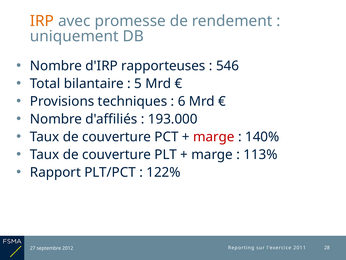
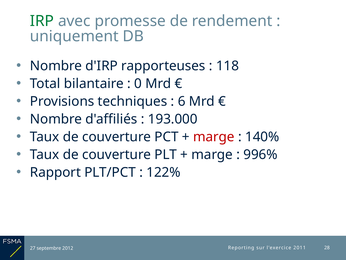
IRP colour: orange -> green (42, 21)
546: 546 -> 118 (228, 66)
5: 5 -> 0 (138, 84)
113%: 113% -> 996% (260, 154)
